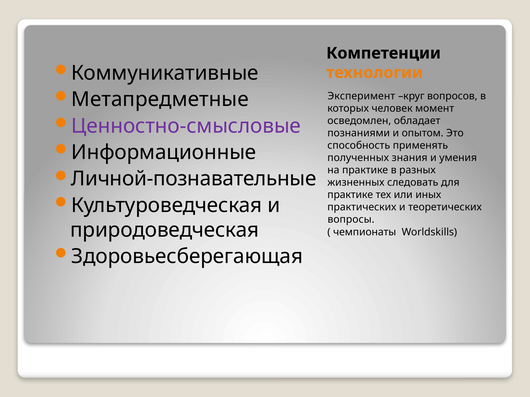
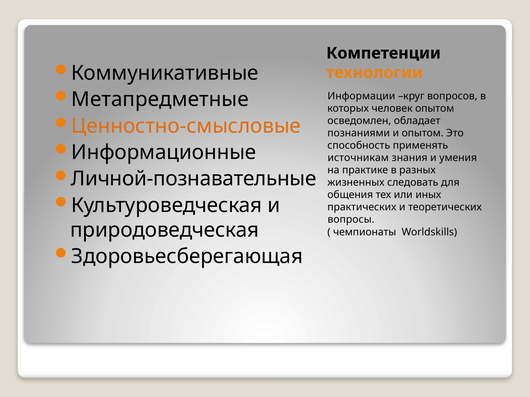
Эксперимент: Эксперимент -> Информации (361, 96)
человек момент: момент -> опытом (435, 109)
Ценностно-смысловые colour: purple -> orange (186, 126)
полученных: полученных -> источникам (358, 158)
практике: практике -> общения (350, 195)
